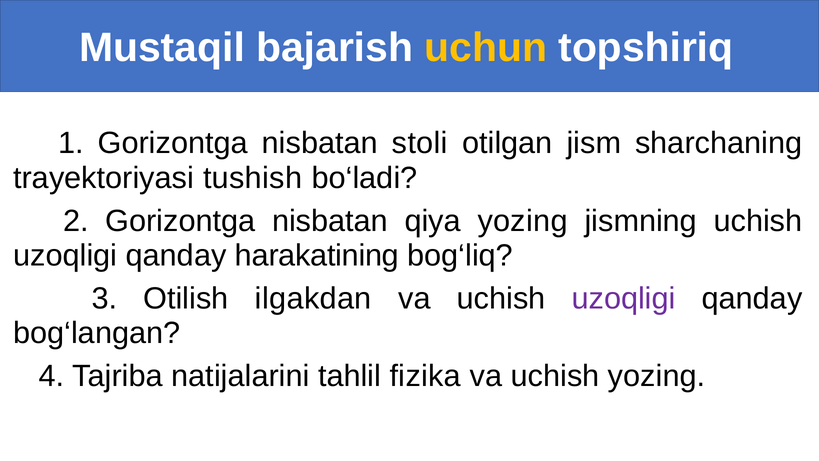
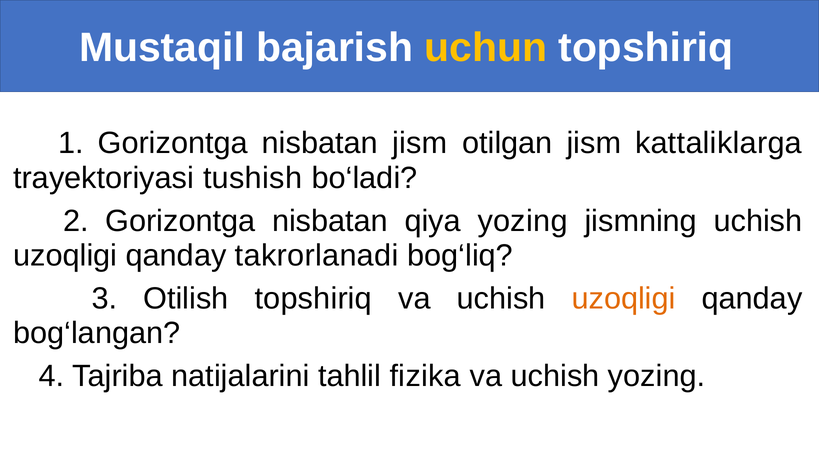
nisbatan stoli: stoli -> jism (420, 143)
sharchaning: sharchaning -> kattaliklarga (719, 143)
harakatining: harakatining -> takrorlanadi (317, 255)
Otilish ilgakdan: ilgakdan -> topshiriq (313, 298)
uzoqligi colour: purple -> orange (624, 298)
